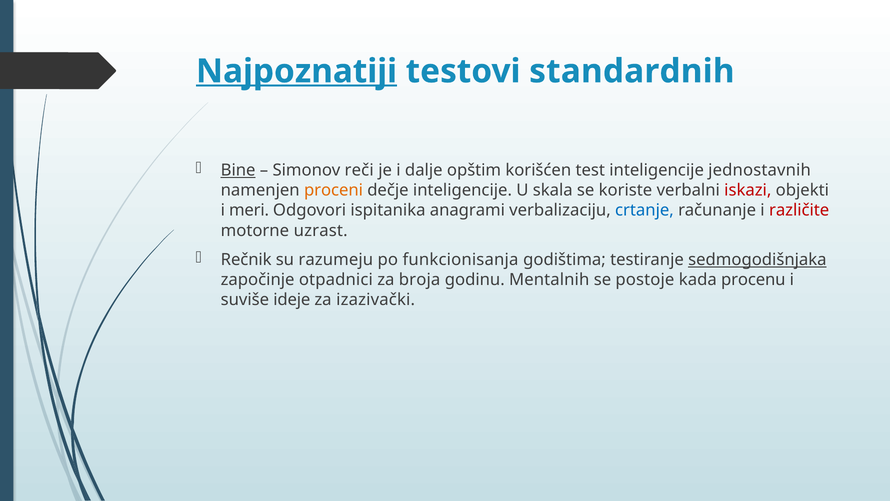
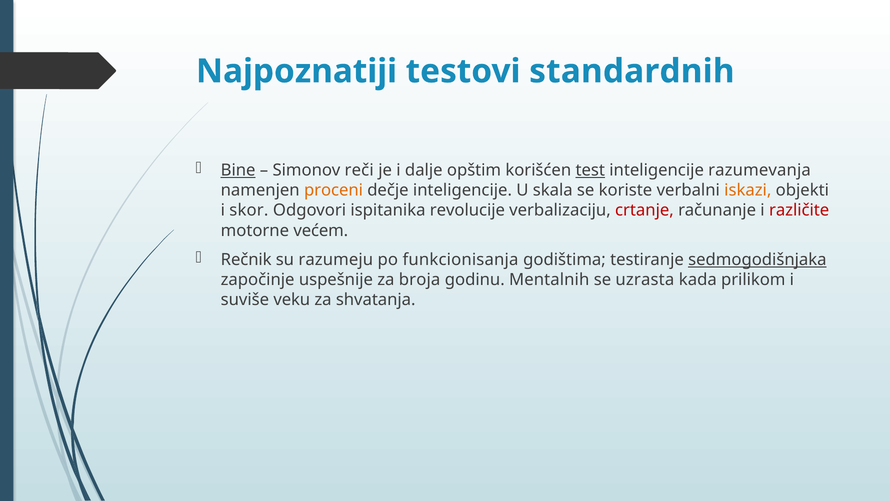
Najpoznatiji underline: present -> none (297, 71)
test underline: none -> present (590, 170)
jednostavnih: jednostavnih -> razumevanja (760, 170)
iskazi colour: red -> orange (748, 190)
meri: meri -> skor (249, 210)
anagrami: anagrami -> revolucije (467, 210)
crtanje colour: blue -> red (644, 210)
uzrast: uzrast -> većem (321, 230)
otpadnici: otpadnici -> uspešnije (336, 280)
postoje: postoje -> uzrasta (645, 280)
procenu: procenu -> prilikom (753, 280)
ideje: ideje -> veku (292, 300)
izazivački: izazivački -> shvatanja (376, 300)
